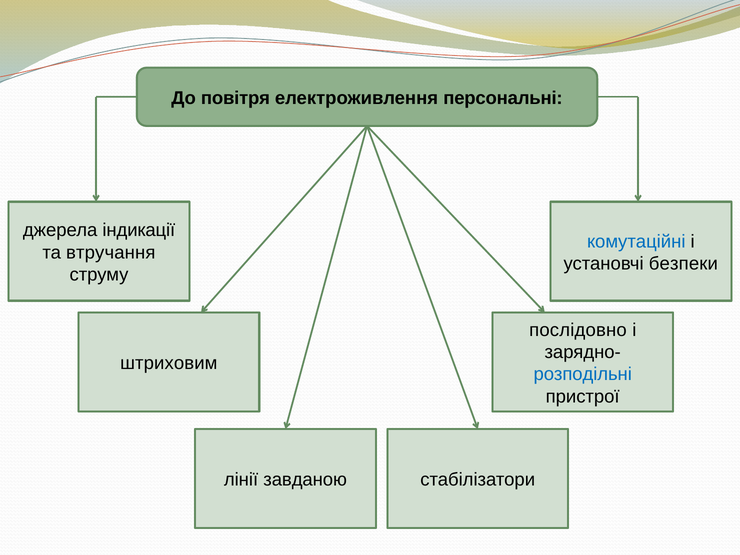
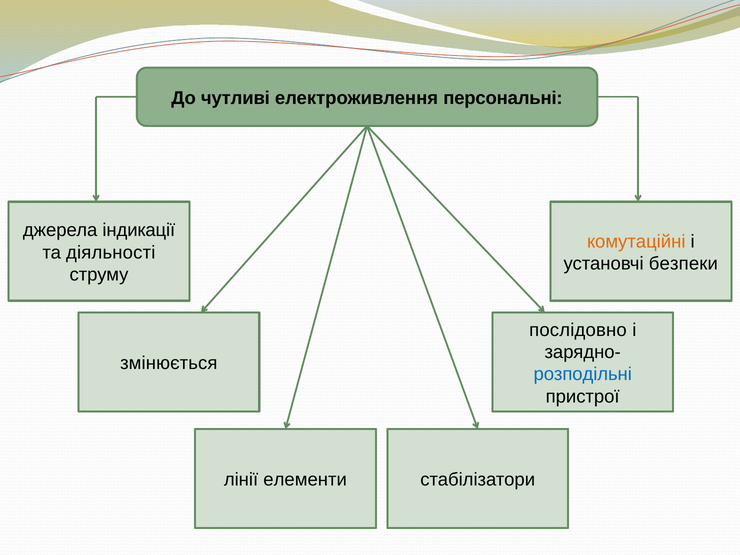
повітря: повітря -> чутливі (235, 98)
комутаційні colour: blue -> orange (636, 241)
втручання: втручання -> діяльності (111, 253)
штриховим: штриховим -> змінюється (169, 363)
завданою: завданою -> елементи (305, 480)
